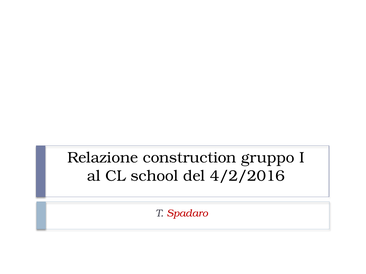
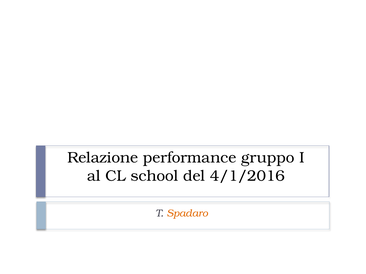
construction: construction -> performance (190, 158)
4/2/2016: 4/2/2016 -> 4/1/2016 (247, 176)
Spadaro colour: red -> orange (187, 214)
